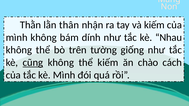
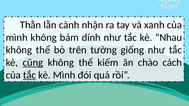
thân: thân -> cành (69, 25)
và kiếm: kiếm -> xanh (154, 25)
tắc underline: none -> present (30, 75)
